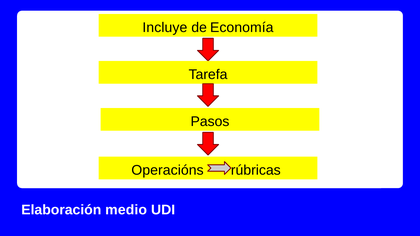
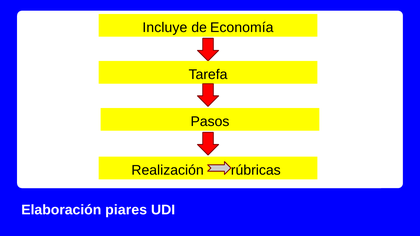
Operacións: Operacións -> Realización (168, 170)
medio: medio -> piares (126, 210)
